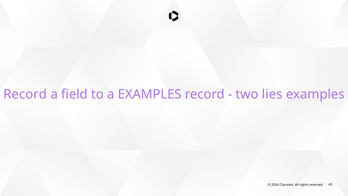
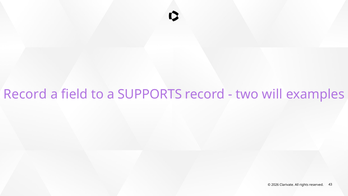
a EXAMPLES: EXAMPLES -> SUPPORTS (150, 94)
lies: lies -> will (272, 94)
